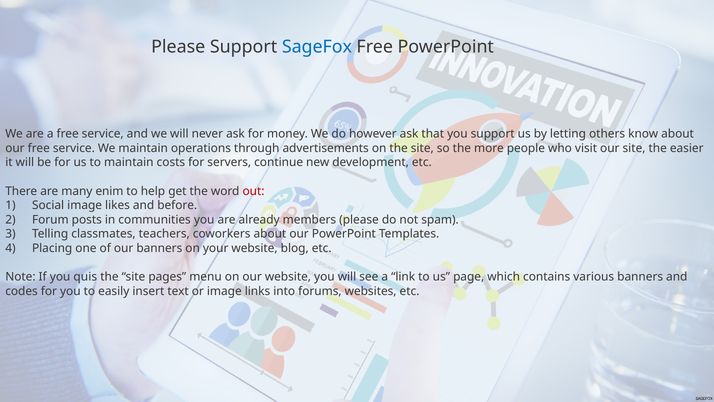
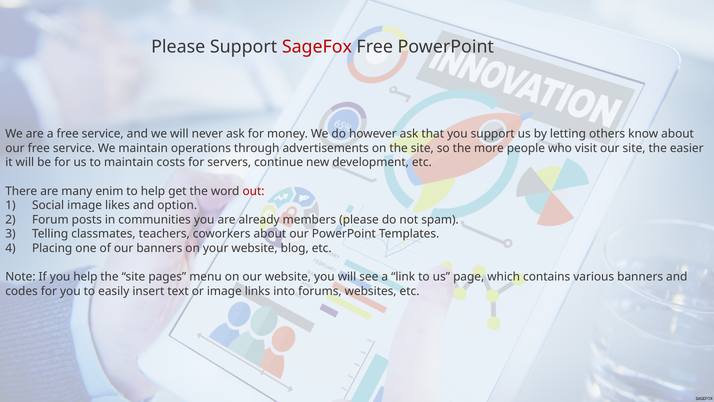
SageFox colour: blue -> red (317, 47)
before: before -> option (177, 205)
you quis: quis -> help (85, 277)
